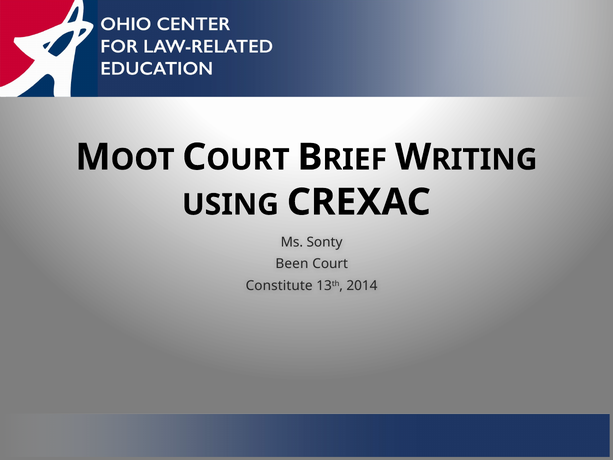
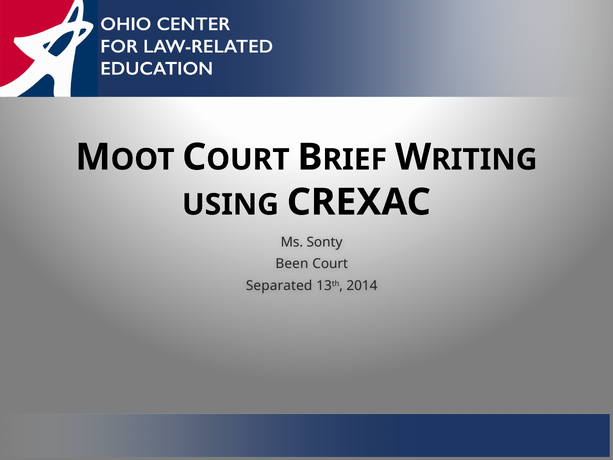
Constitute: Constitute -> Separated (279, 286)
